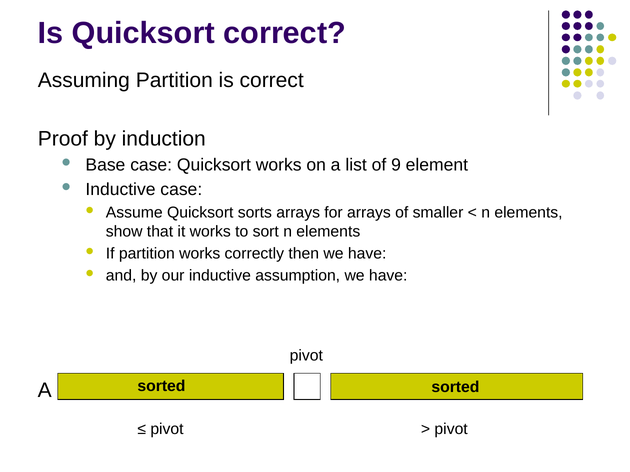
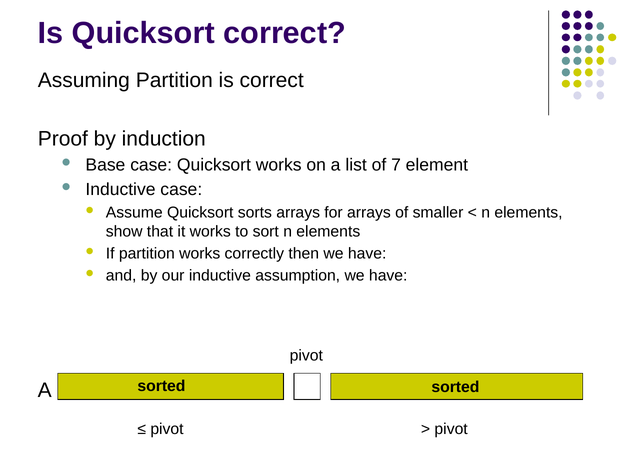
9: 9 -> 7 (396, 165)
